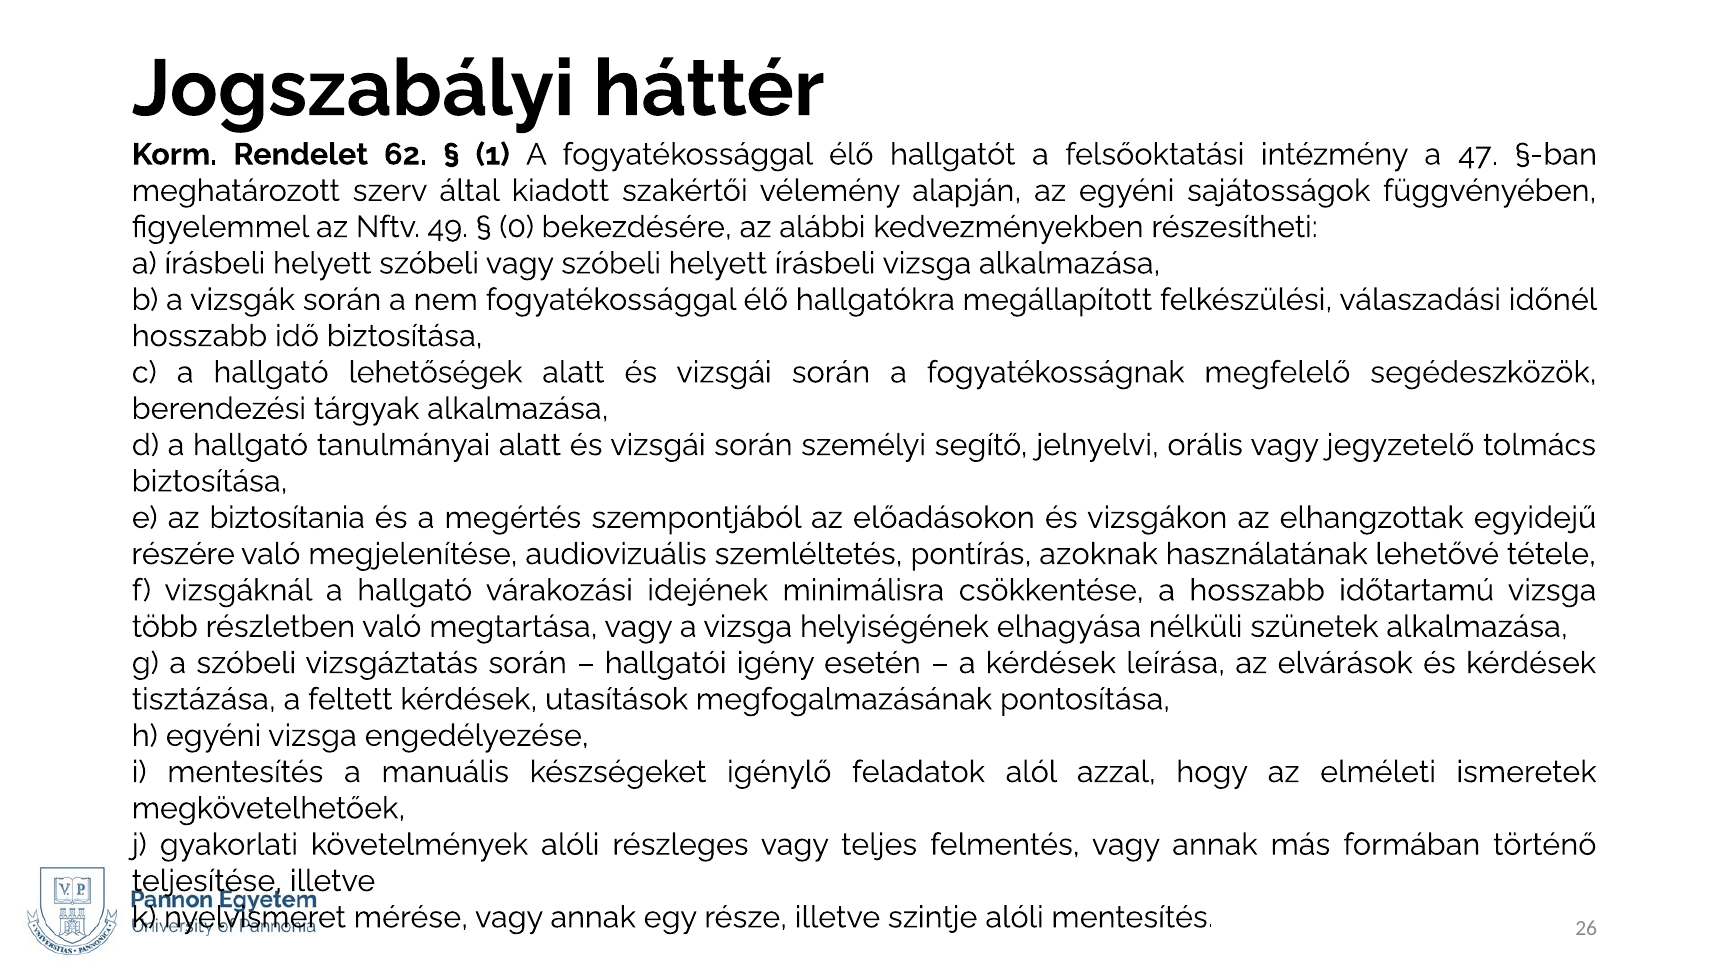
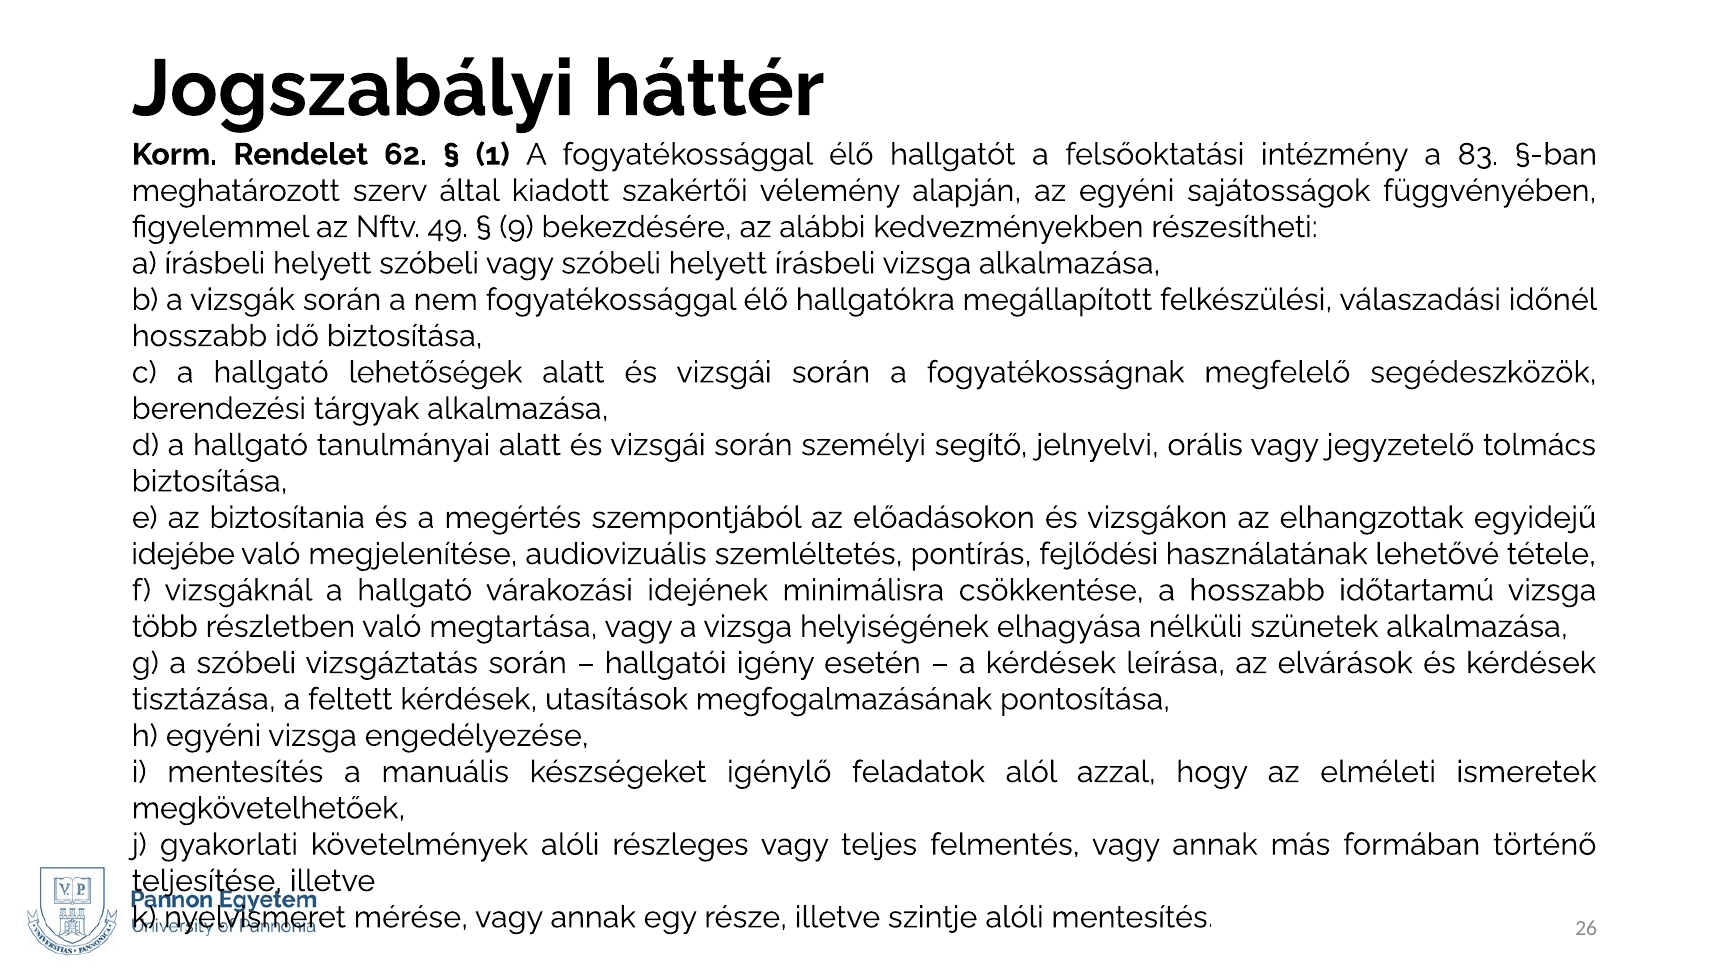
47: 47 -> 83 (1478, 154)
0: 0 -> 9 (516, 227)
részére: részére -> idejébe (183, 554)
azoknak: azoknak -> fejlődési (1099, 554)
